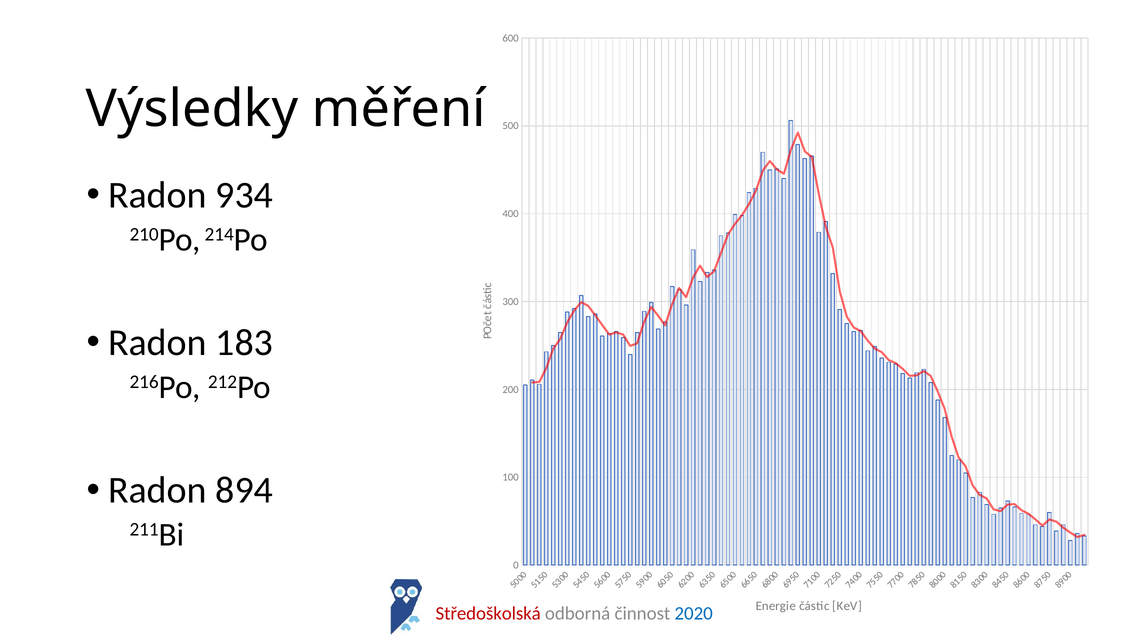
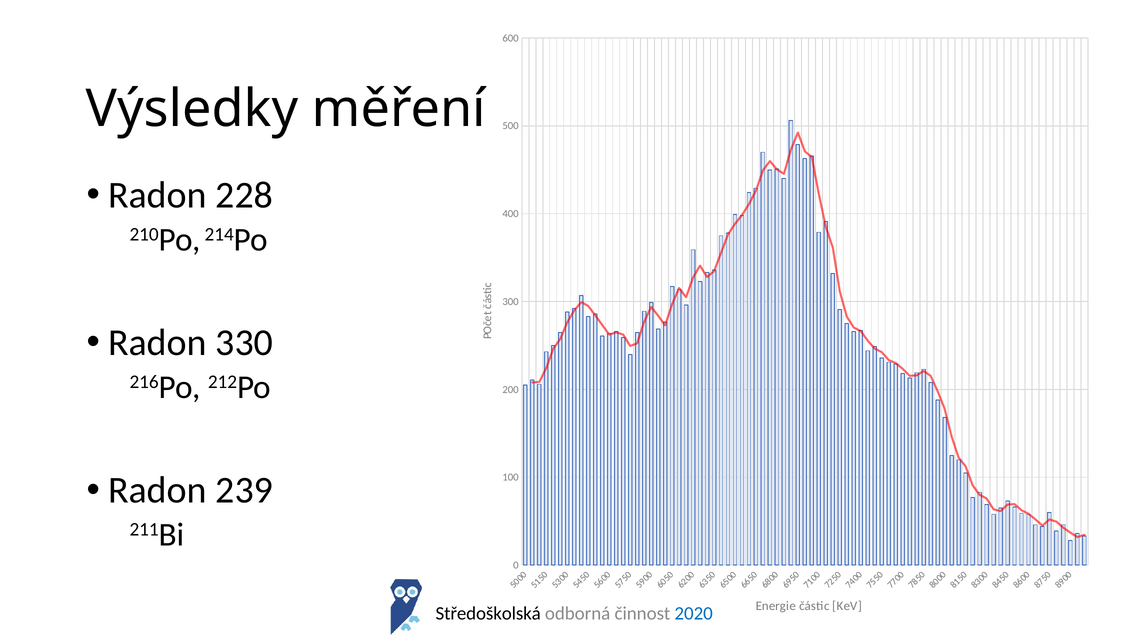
934: 934 -> 228 (244, 195)
183: 183 -> 330 (244, 343)
894: 894 -> 239 (244, 490)
Středoškolská colour: red -> black (488, 613)
